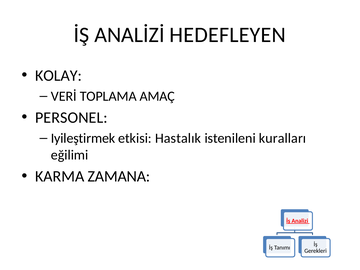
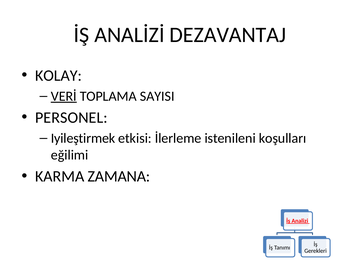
HEDEFLEYEN: HEDEFLEYEN -> DEZAVANTAJ (228, 35)
VERİ underline: none -> present (64, 96)
AMAÇ: AMAÇ -> SAYISI (157, 96)
Hastalık: Hastalık -> İlerleme (178, 138)
kuralları: kuralları -> koşulları (283, 138)
